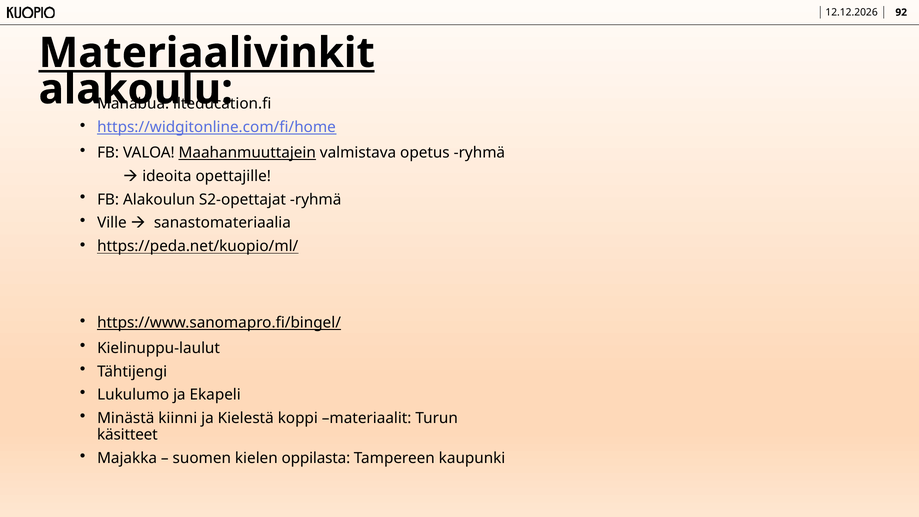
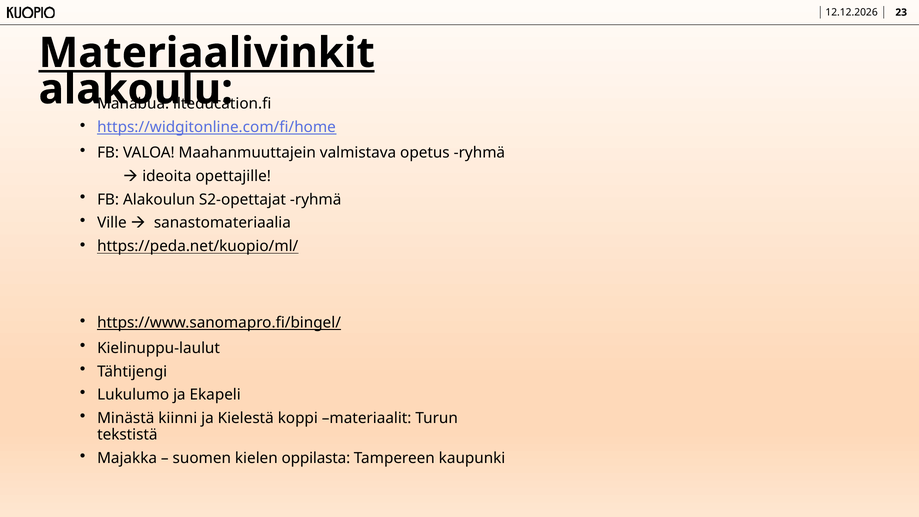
92: 92 -> 23 (901, 12)
Maahanmuuttajein underline: present -> none (247, 153)
käsitteet: käsitteet -> tekstistä (127, 435)
